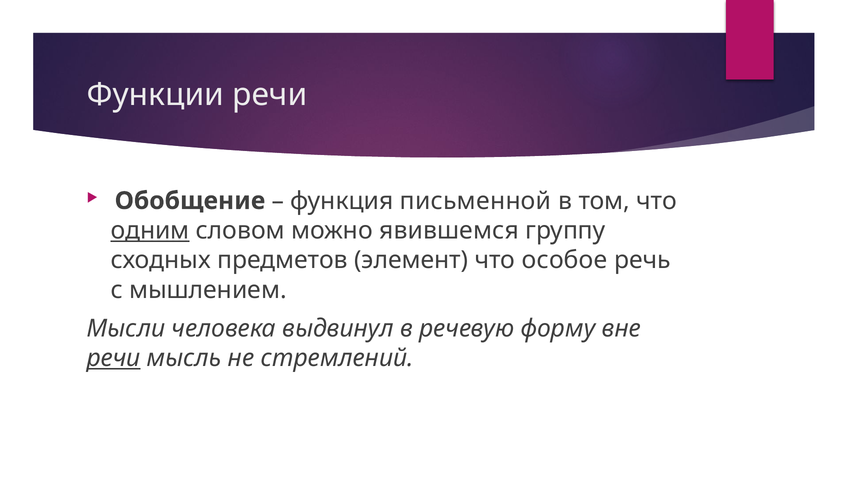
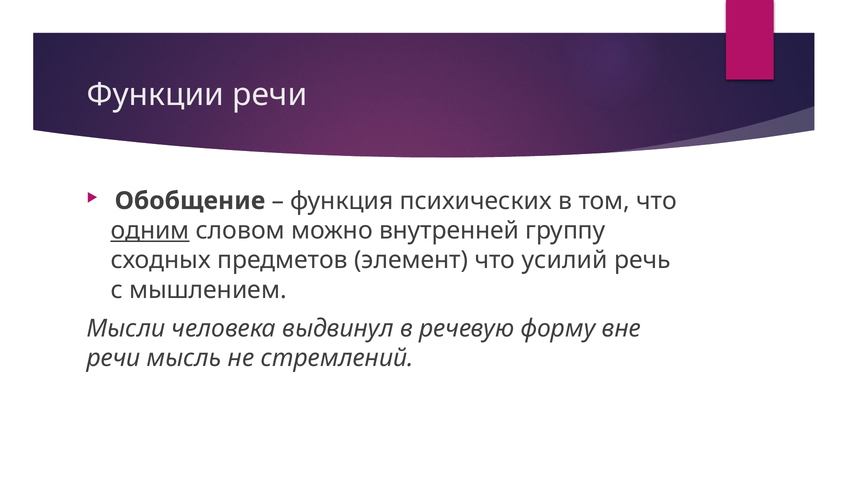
письменной: письменной -> психических (476, 201)
явившемся: явившемся -> внутренней (449, 231)
особое: особое -> усилий (565, 260)
речи underline: present -> none (114, 358)
